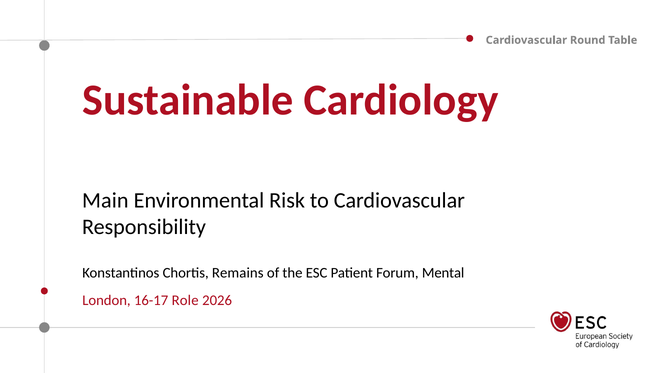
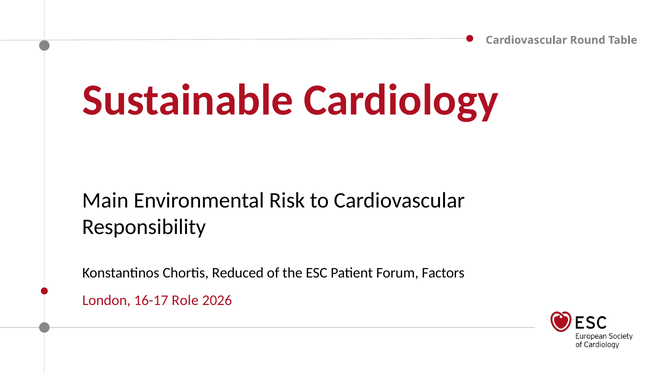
Remains: Remains -> Reduced (238, 273)
Mental: Mental -> Factors (443, 273)
